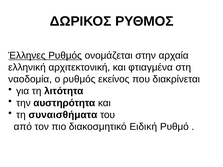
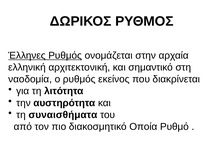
φτιαγμένα: φτιαγμένα -> σημαντικό (151, 67)
Ειδική: Ειδική -> Οποία (143, 127)
